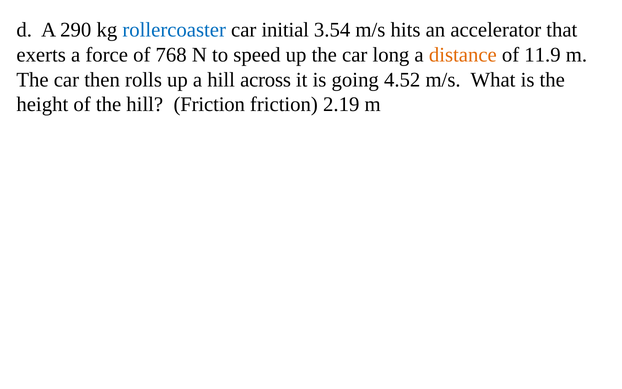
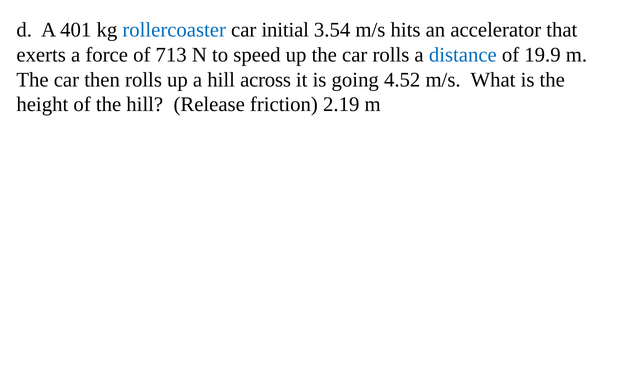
290: 290 -> 401 (76, 30)
768: 768 -> 713 (171, 55)
car long: long -> rolls (391, 55)
distance colour: orange -> blue (463, 55)
11.9: 11.9 -> 19.9 (543, 55)
hill Friction: Friction -> Release (209, 105)
